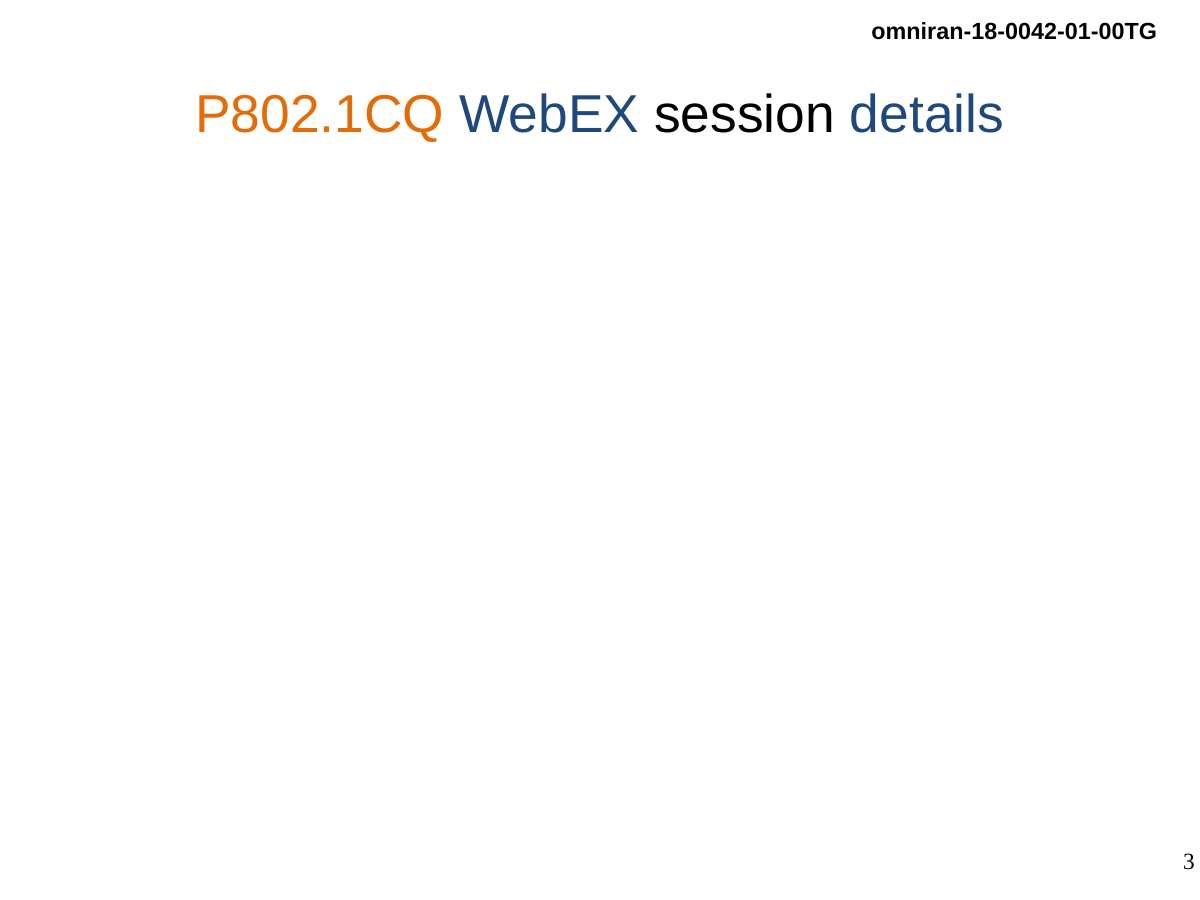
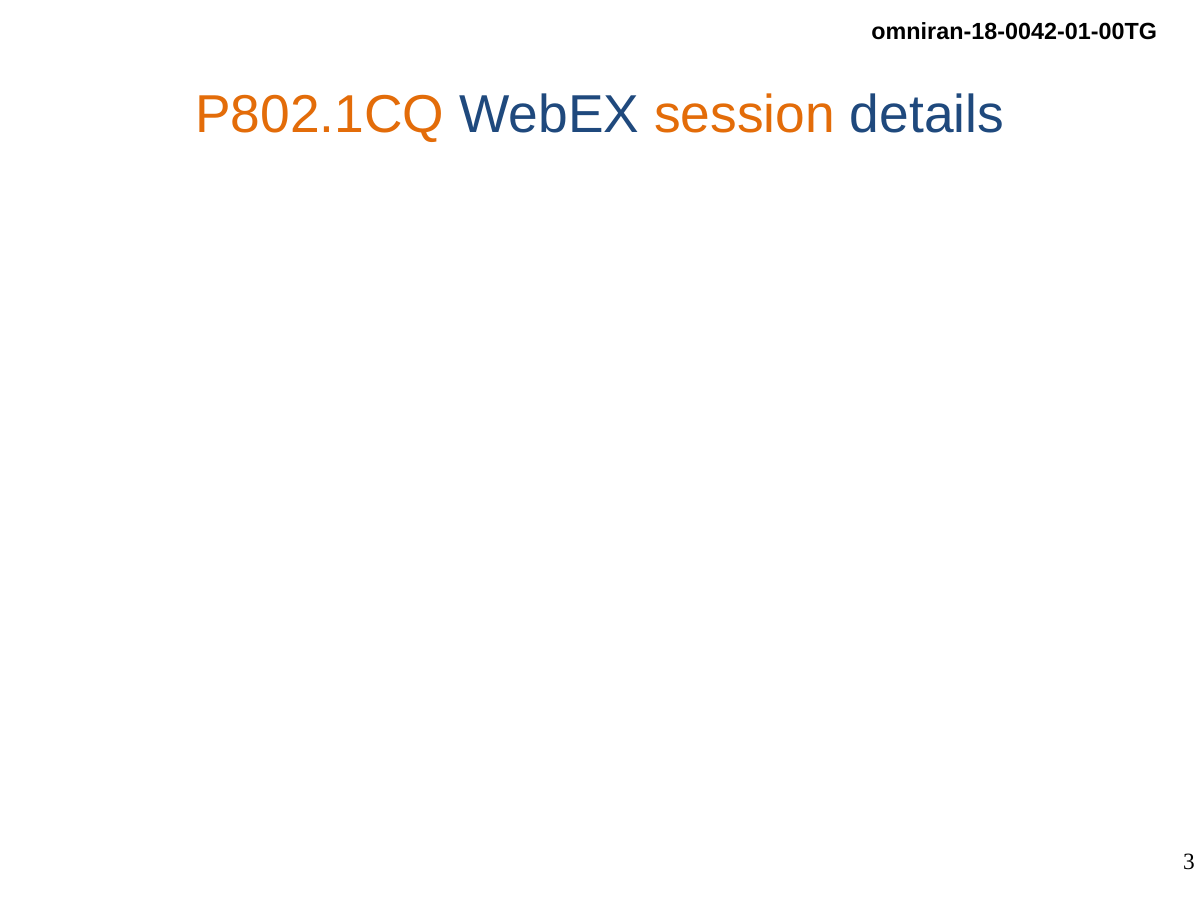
session colour: black -> orange (745, 115)
